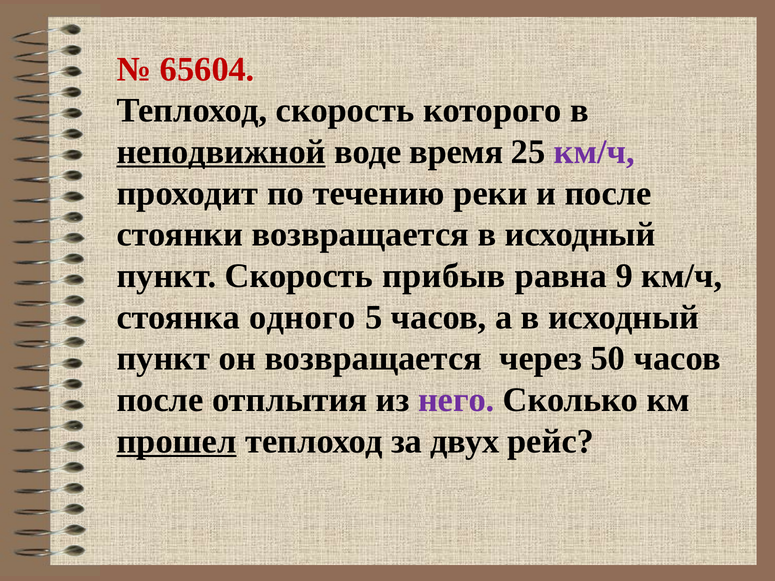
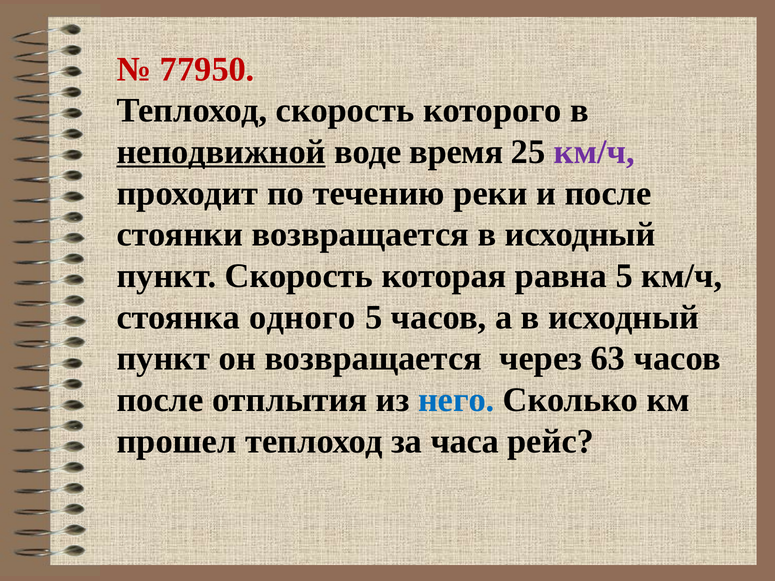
65604: 65604 -> 77950 (207, 69)
прибыв: прибыв -> которая (444, 276)
равна 9: 9 -> 5 (624, 276)
50: 50 -> 63 (608, 359)
него colour: purple -> blue (456, 400)
прошел underline: present -> none (177, 441)
двух: двух -> часа (465, 441)
